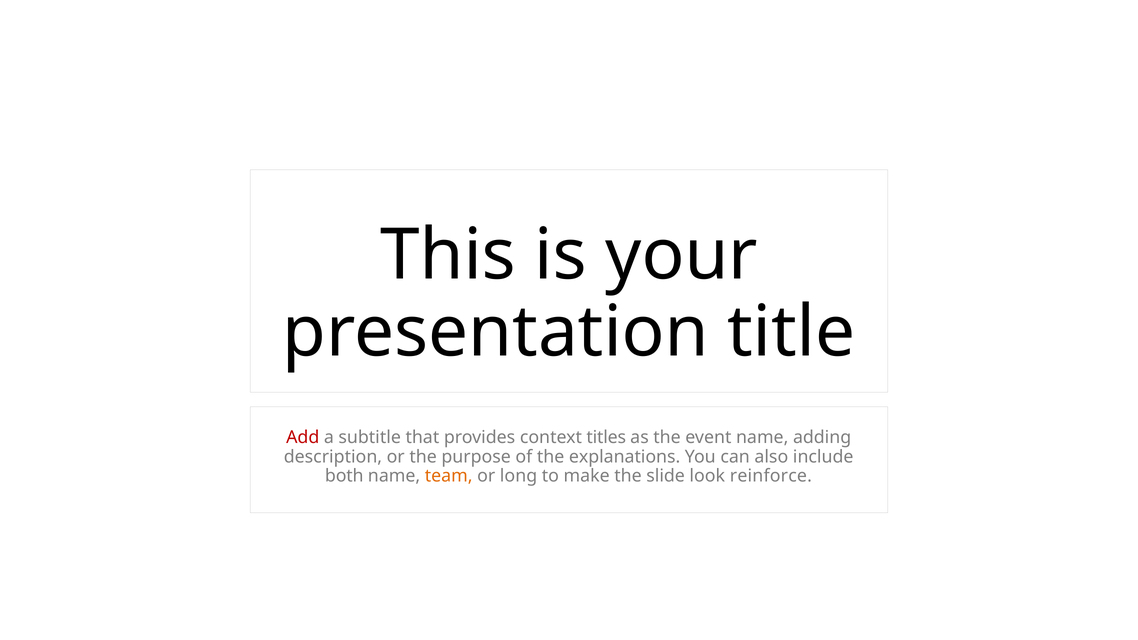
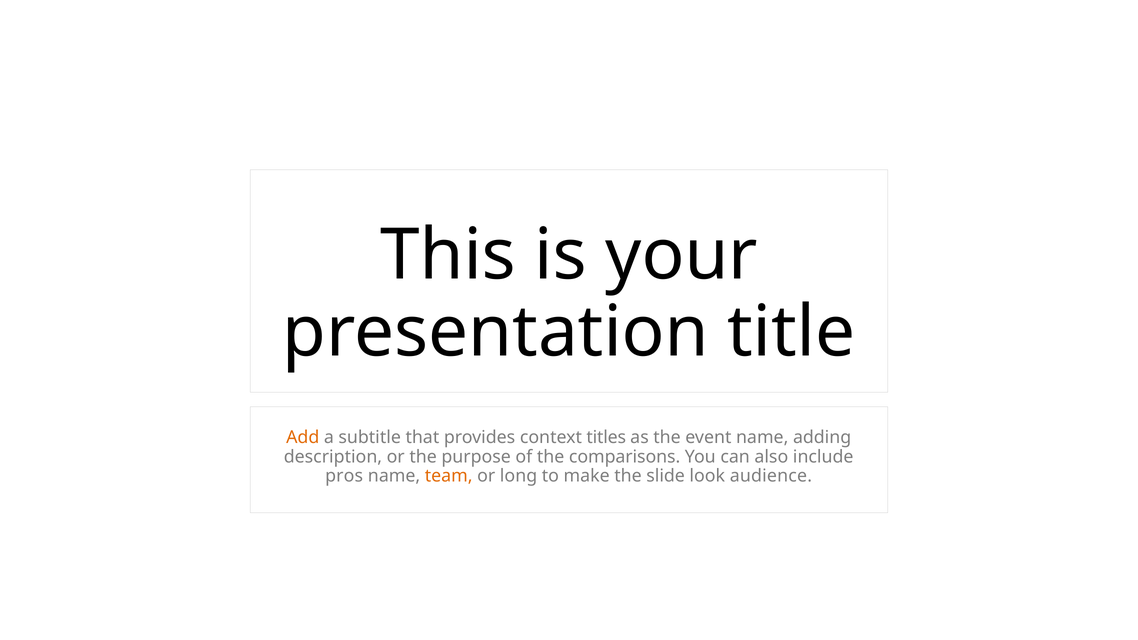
Add colour: red -> orange (303, 438)
explanations: explanations -> comparisons (625, 457)
both: both -> pros (344, 476)
reinforce: reinforce -> audience (771, 476)
